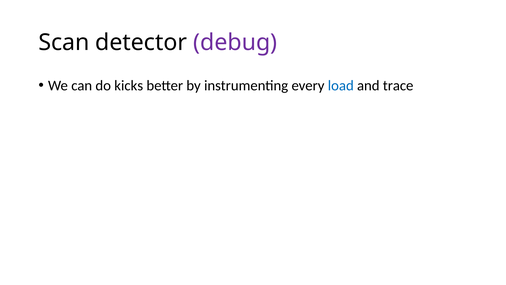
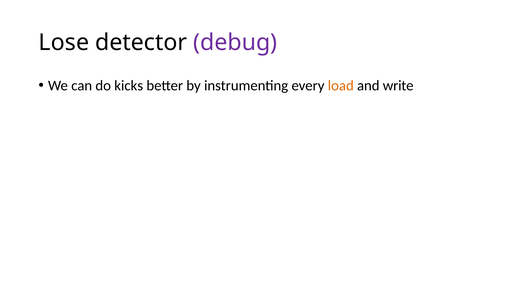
Scan: Scan -> Lose (64, 43)
load colour: blue -> orange (341, 86)
trace: trace -> write (398, 86)
